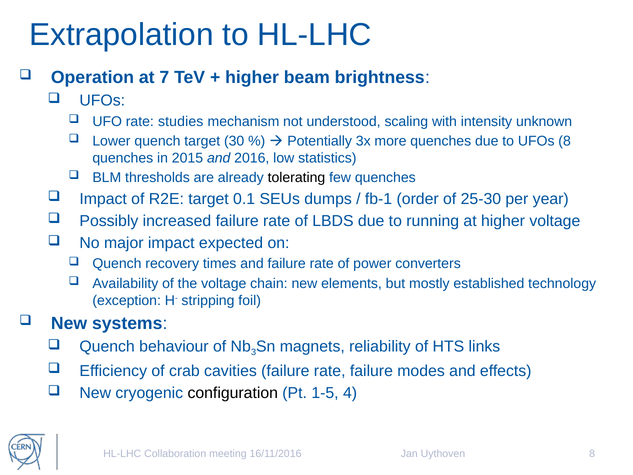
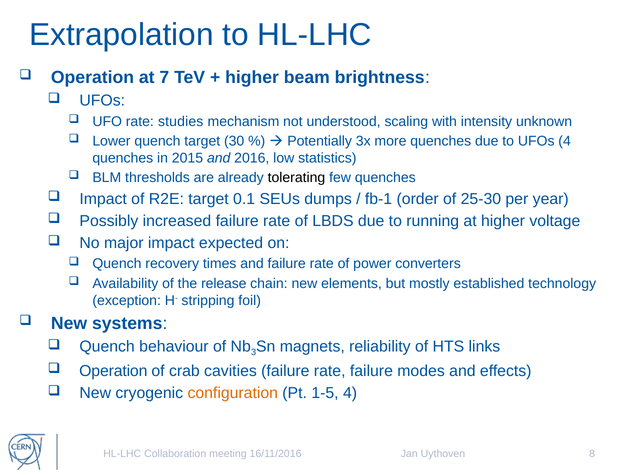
UFOs 8: 8 -> 4 (565, 141)
the voltage: voltage -> release (224, 283)
Efficiency: Efficiency -> Operation (113, 371)
configuration colour: black -> orange (233, 393)
